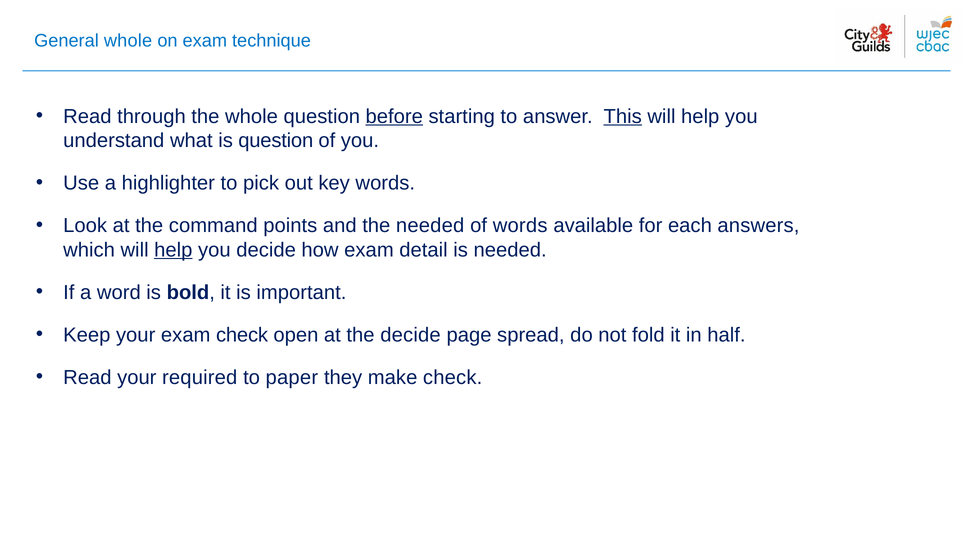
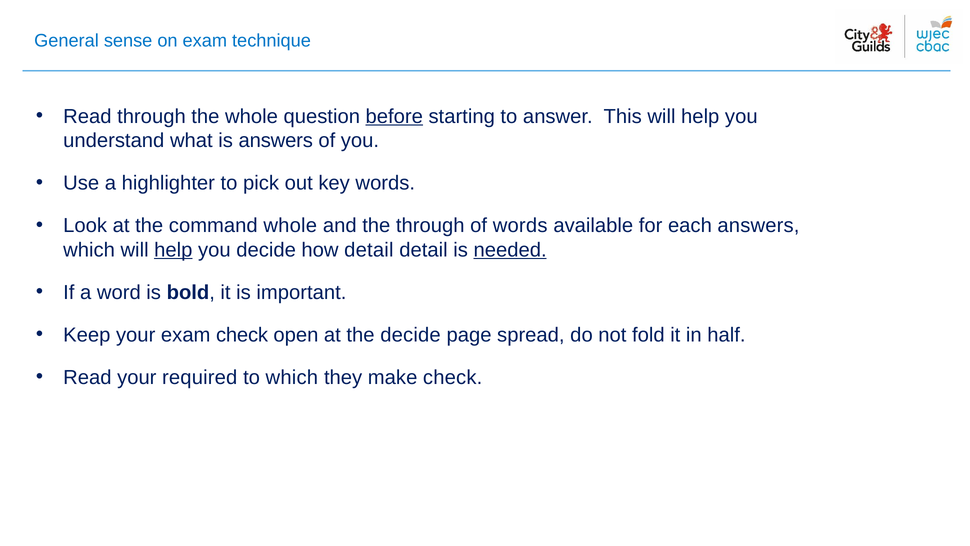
General whole: whole -> sense (128, 41)
This underline: present -> none (623, 116)
is question: question -> answers (276, 141)
command points: points -> whole (290, 225)
the needed: needed -> through (430, 225)
how exam: exam -> detail (369, 250)
needed underline: none -> present (510, 250)
to paper: paper -> which (292, 377)
